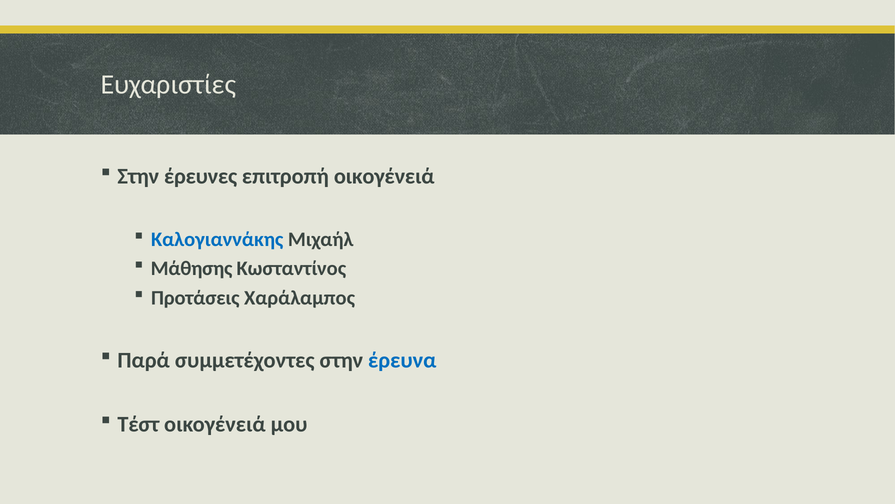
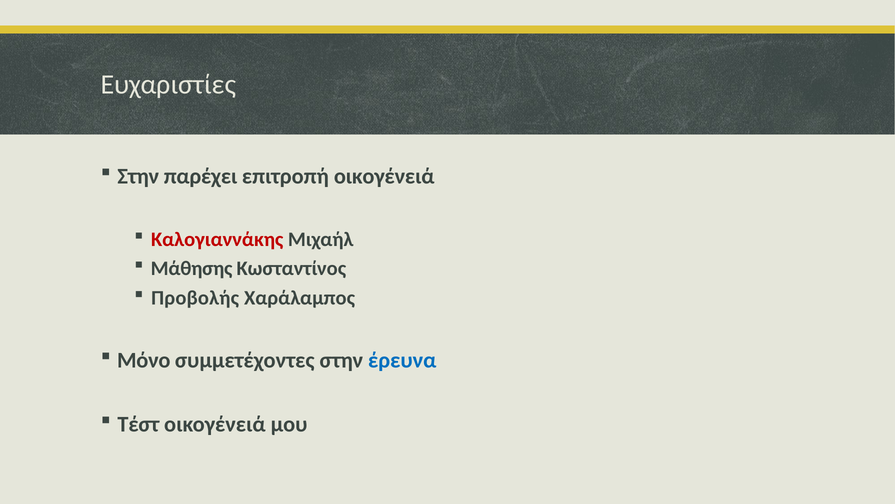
έρευνες: έρευνες -> παρέχει (201, 176)
Καλογιαννάκης colour: blue -> red (217, 239)
Προτάσεις: Προτάσεις -> Προβολής (195, 298)
Παρά: Παρά -> Μόνο (144, 360)
